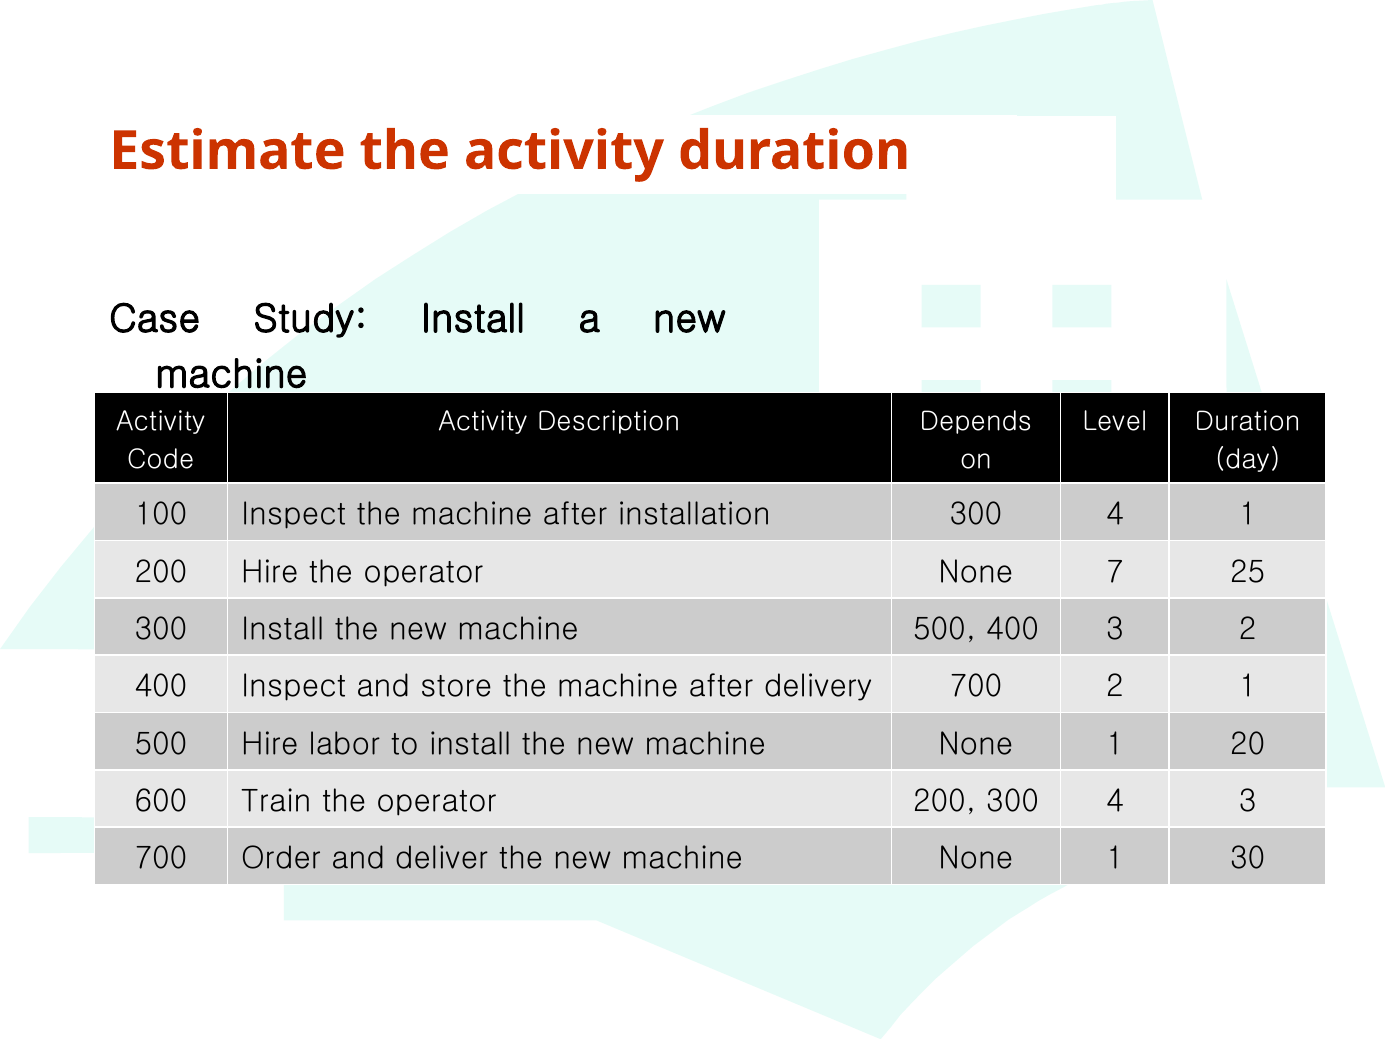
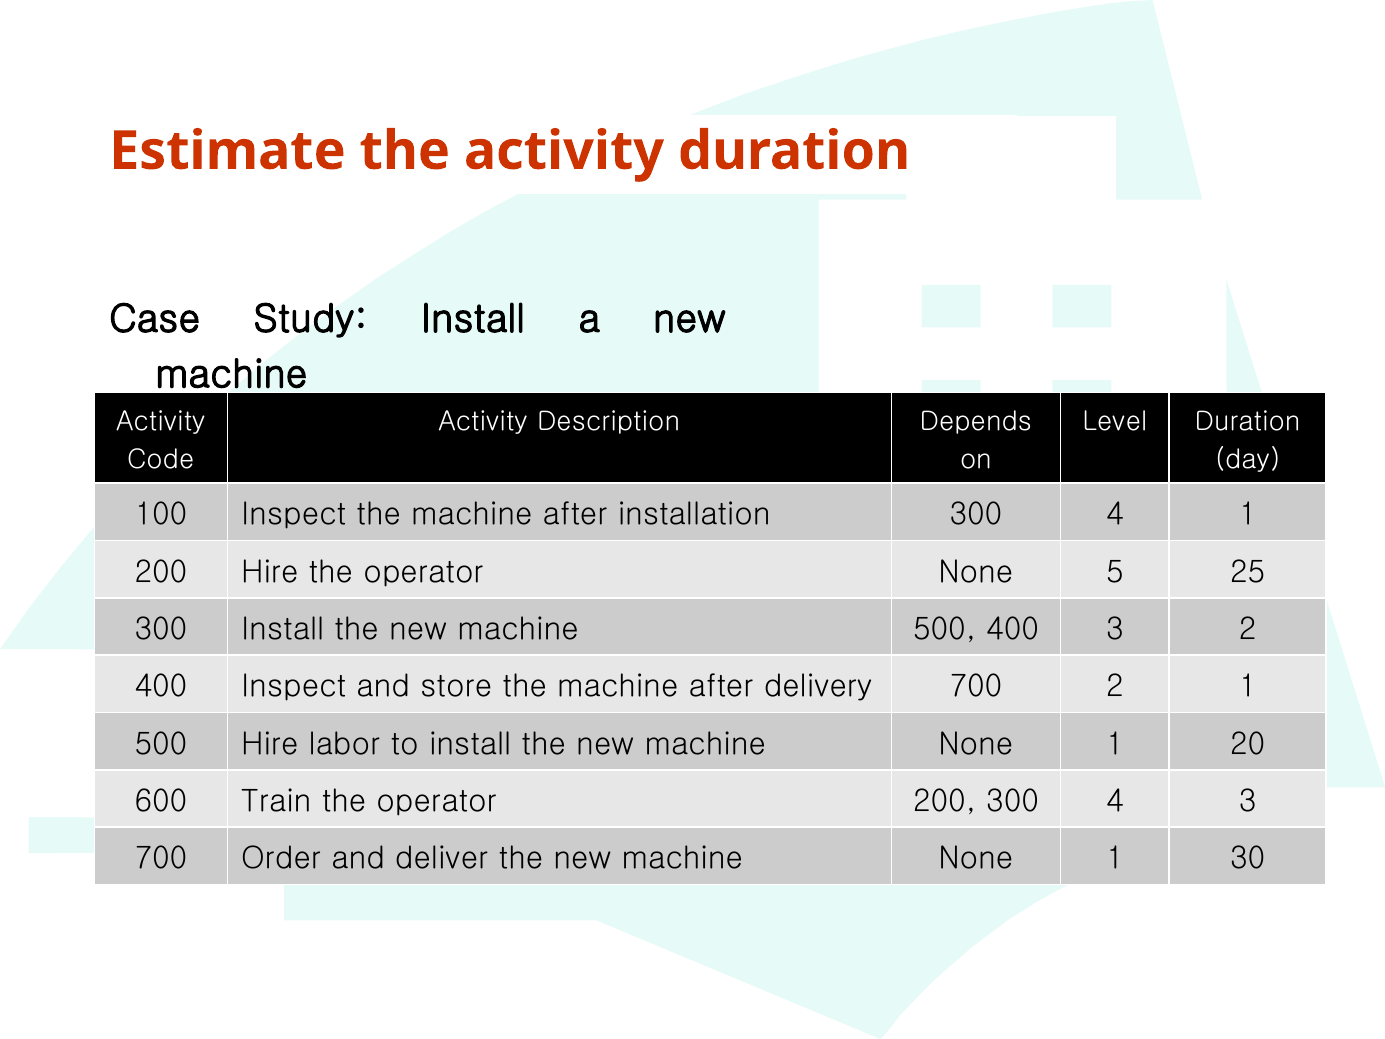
7: 7 -> 5 (1115, 572)
